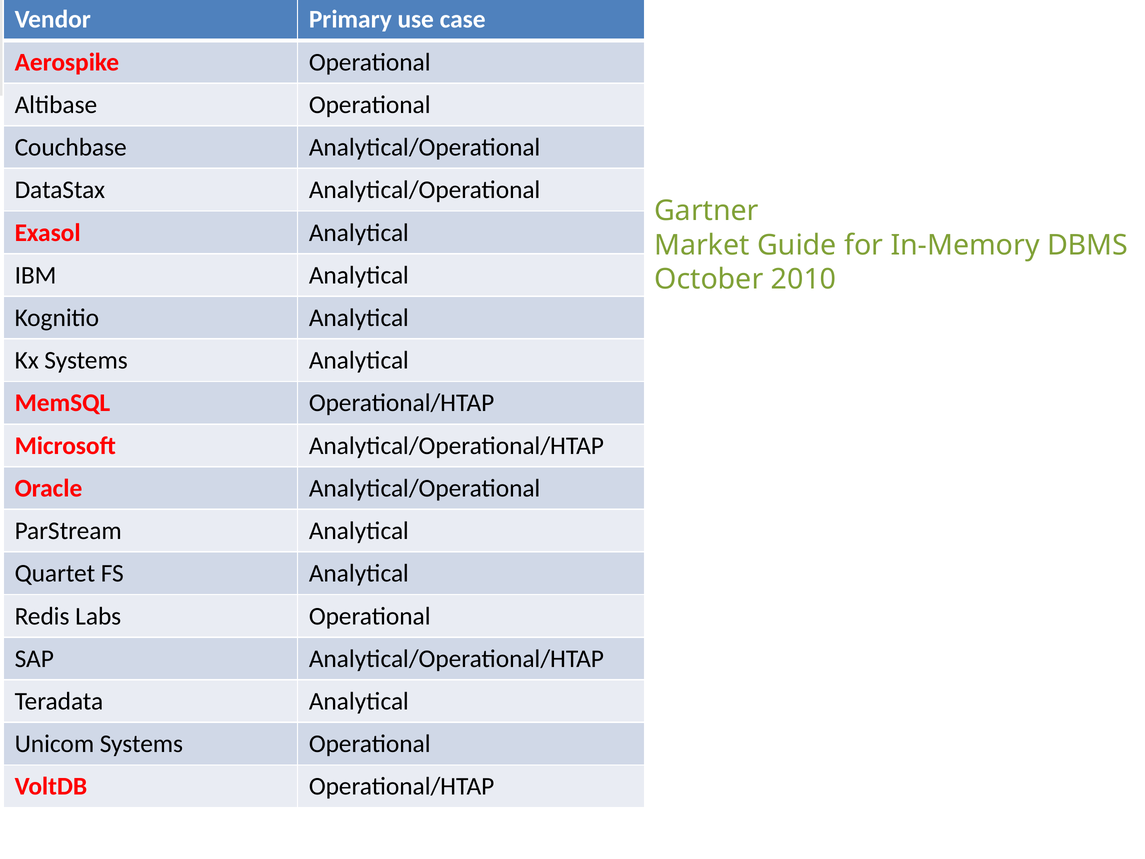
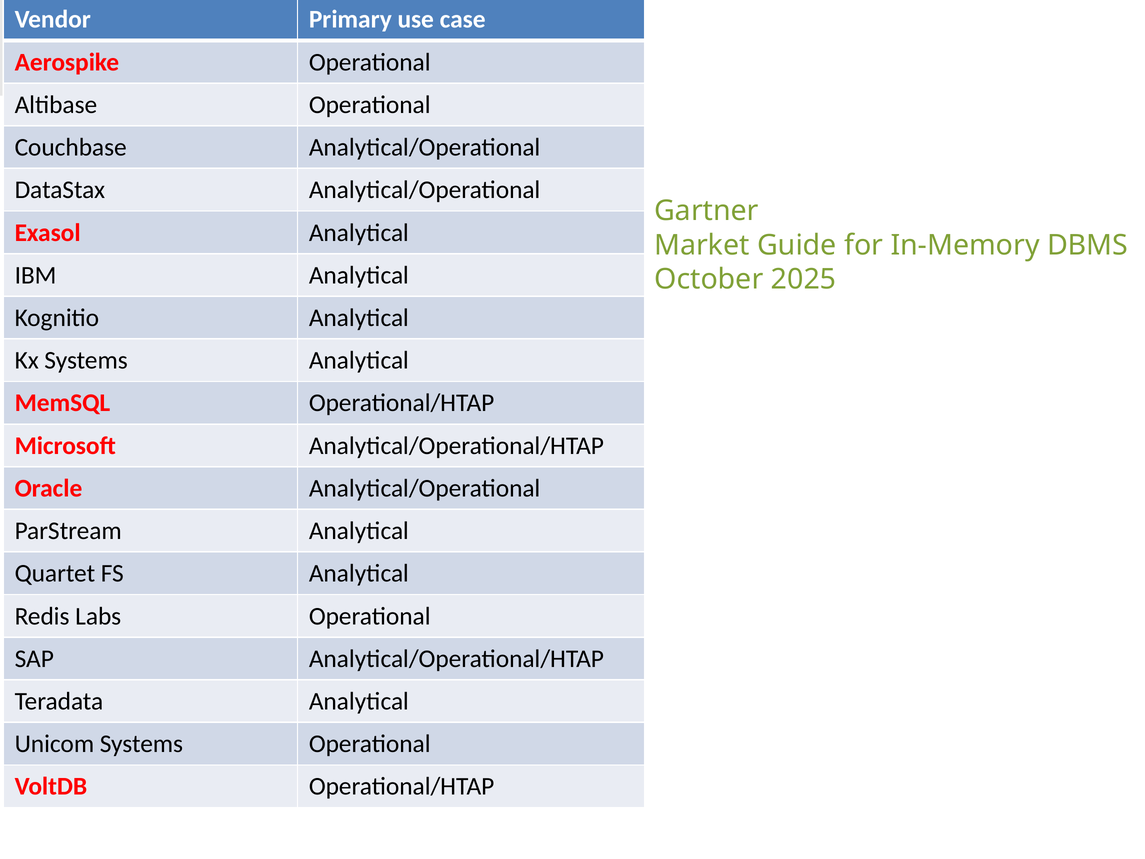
2010: 2010 -> 2025 (804, 279)
